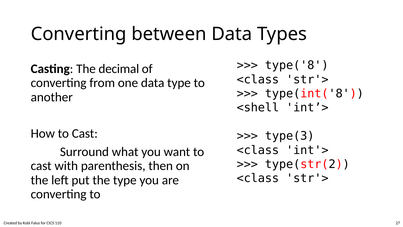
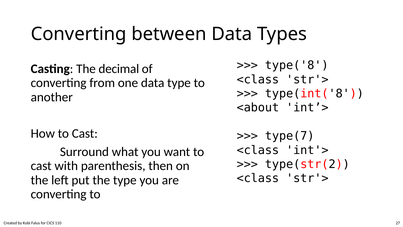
<shell: <shell -> <about (258, 108)
type(3: type(3 -> type(7 (290, 136)
